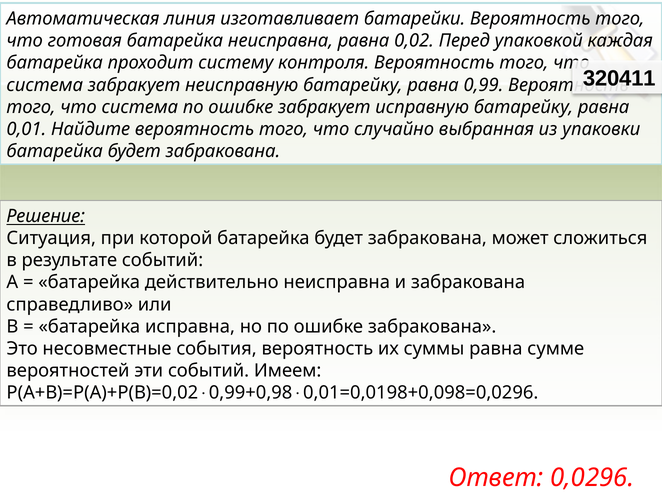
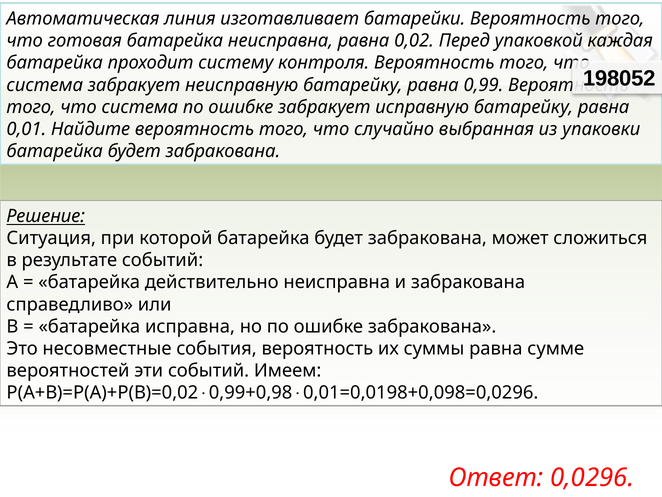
320411: 320411 -> 198052 (619, 78)
